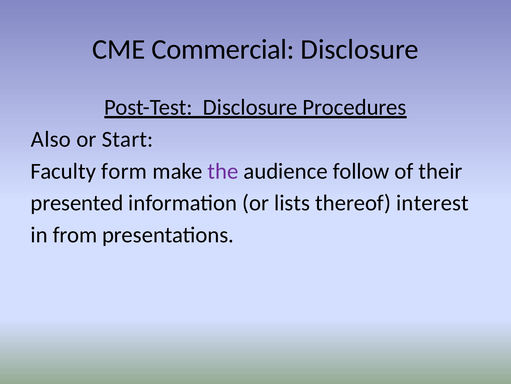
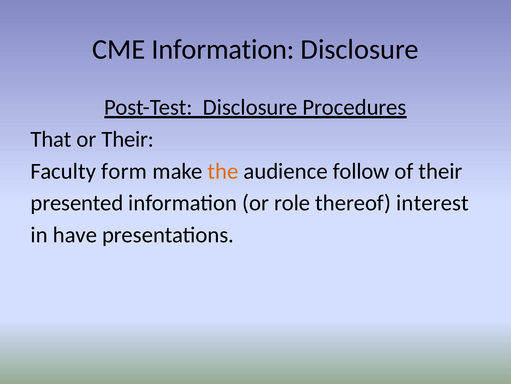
CME Commercial: Commercial -> Information (223, 49)
Also: Also -> That (51, 139)
or Start: Start -> Their (128, 139)
the colour: purple -> orange (223, 171)
lists: lists -> role (292, 203)
from: from -> have (75, 235)
